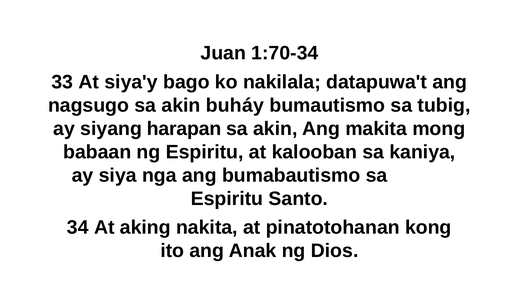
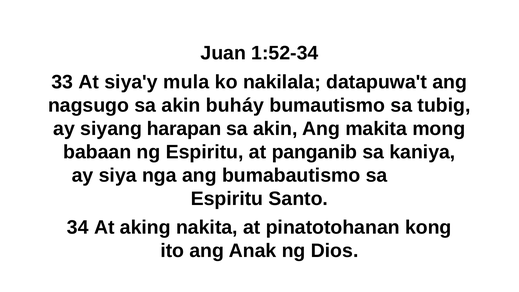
1:70-34: 1:70-34 -> 1:52-34 (285, 53)
bago: bago -> mula (186, 82)
kalooban: kalooban -> panganib (314, 152)
